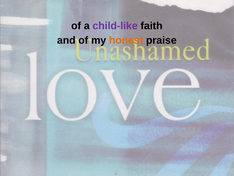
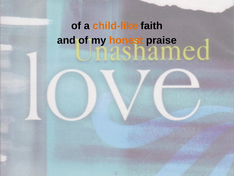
child-like colour: purple -> orange (115, 26)
